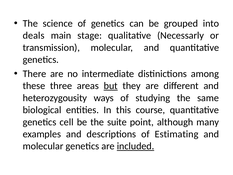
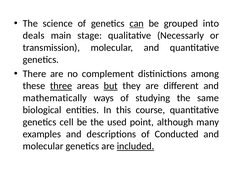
can underline: none -> present (137, 23)
intermediate: intermediate -> complement (108, 74)
three underline: none -> present (61, 86)
heterozygousity: heterozygousity -> mathematically (55, 98)
suite: suite -> used (117, 122)
Estimating: Estimating -> Conducted (177, 134)
